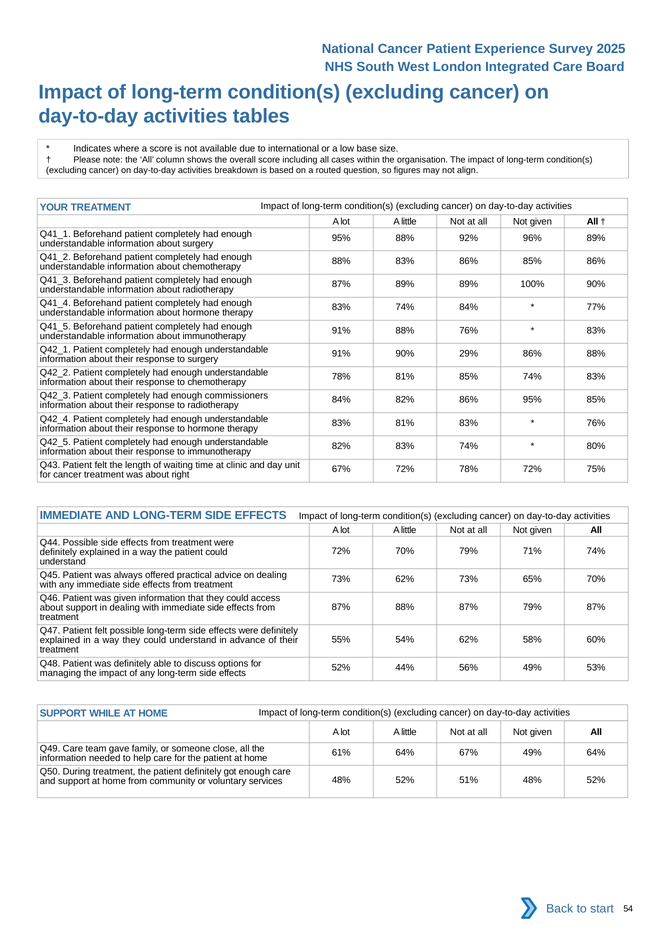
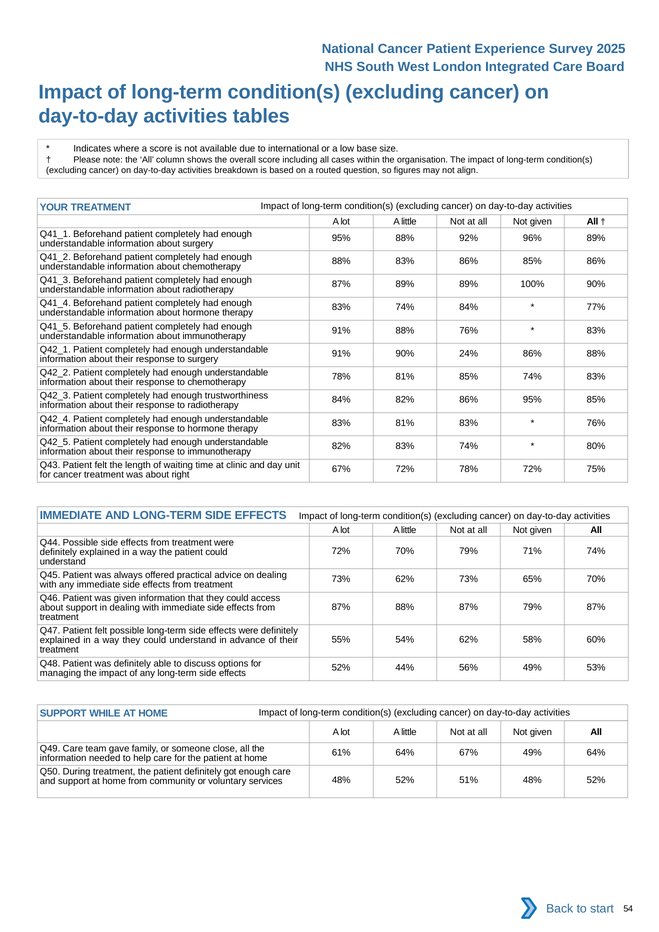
29%: 29% -> 24% (469, 354)
commissioners: commissioners -> trustworthiness (236, 396)
